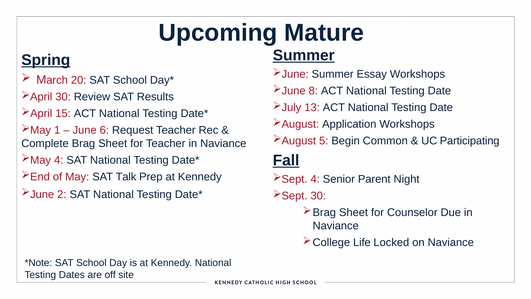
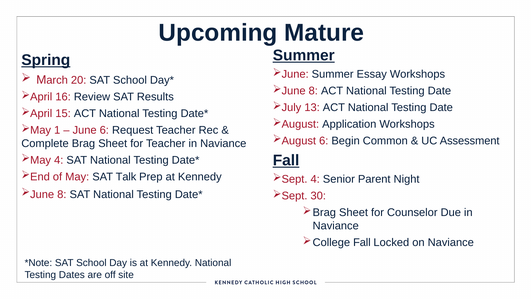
30: 30 -> 16 (63, 97)
5: 5 -> 6 (324, 141)
Participating: Participating -> Assessment (470, 141)
June 2: 2 -> 8 (62, 194)
Life: Life -> Fall (362, 242)
